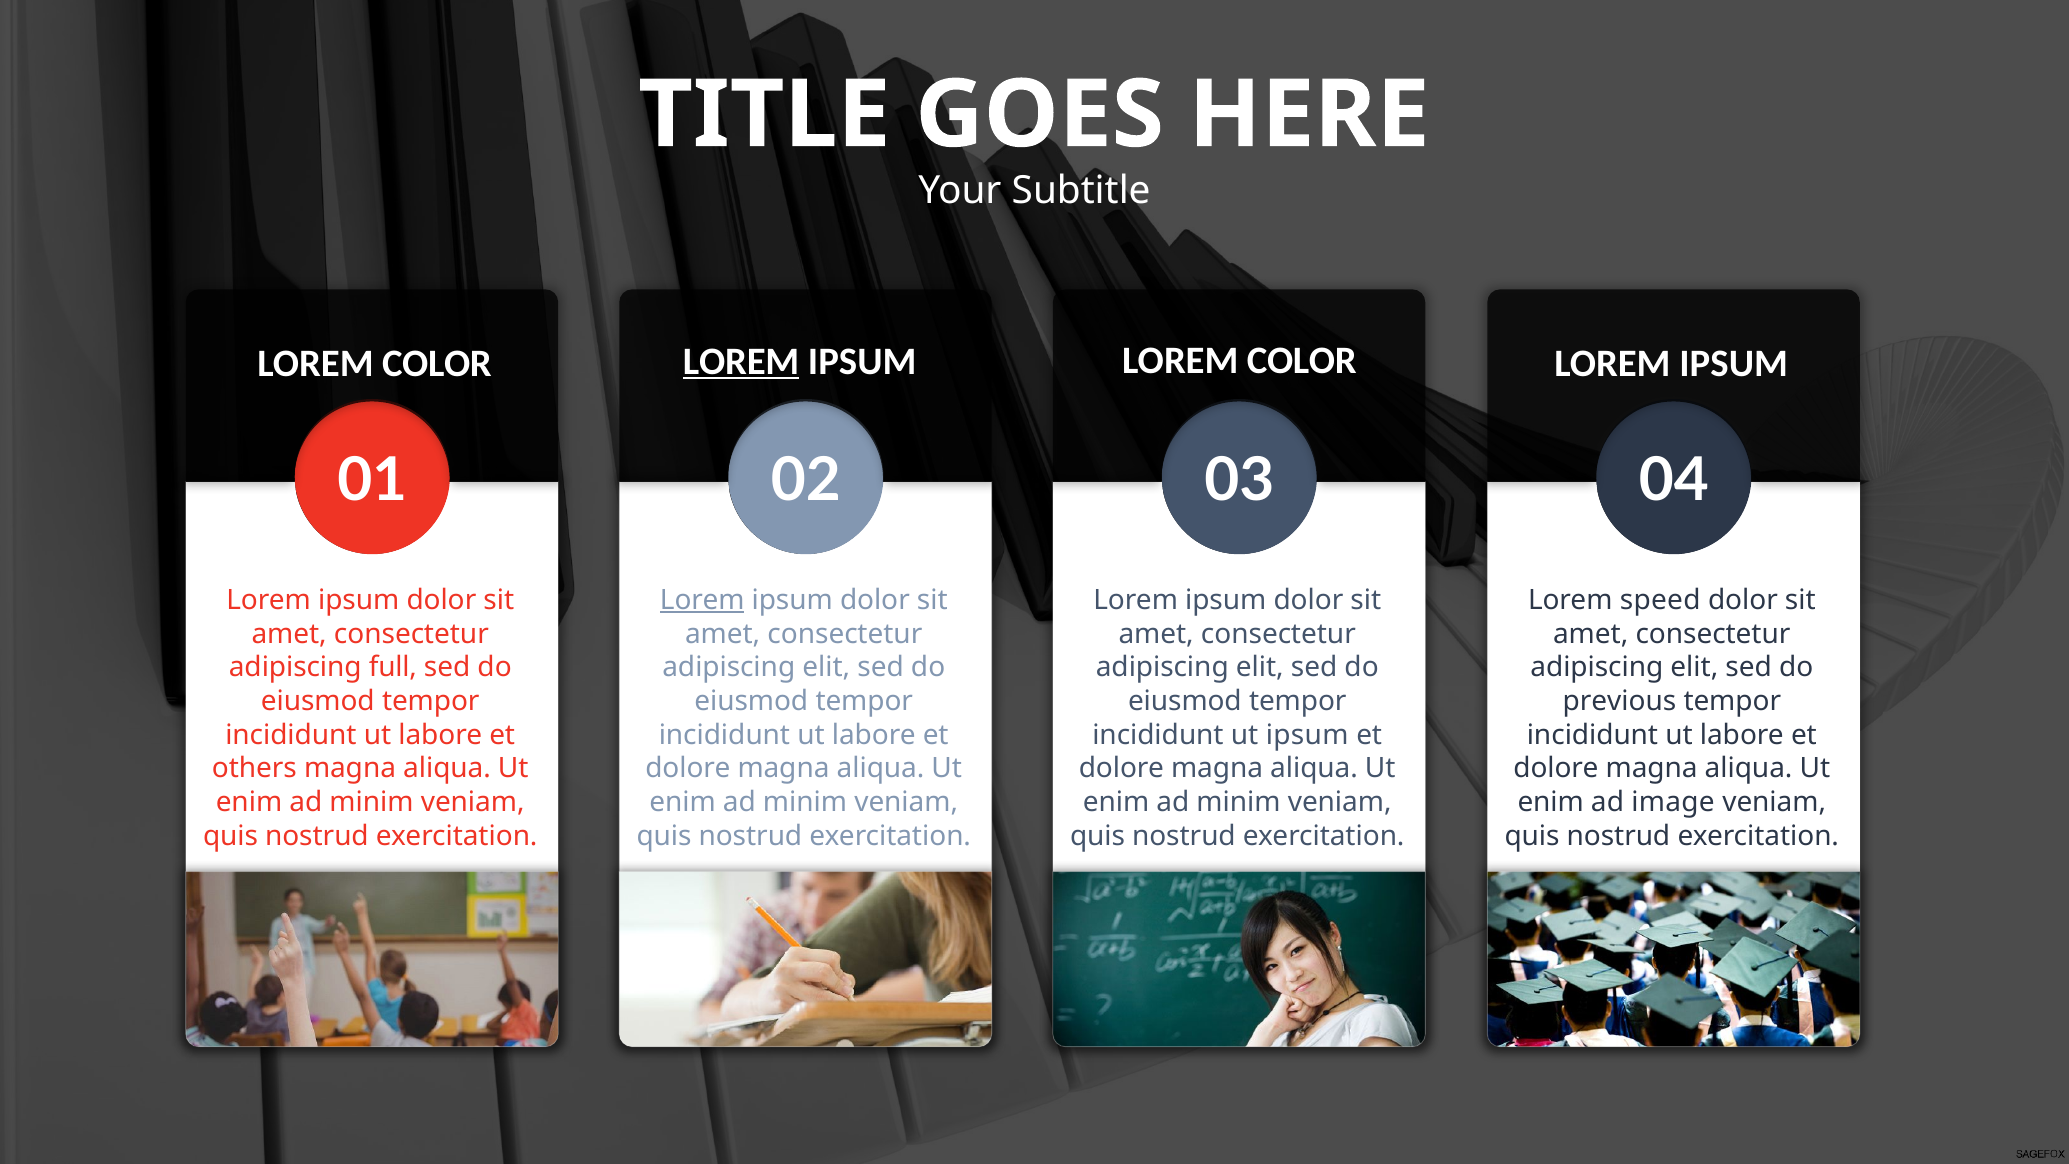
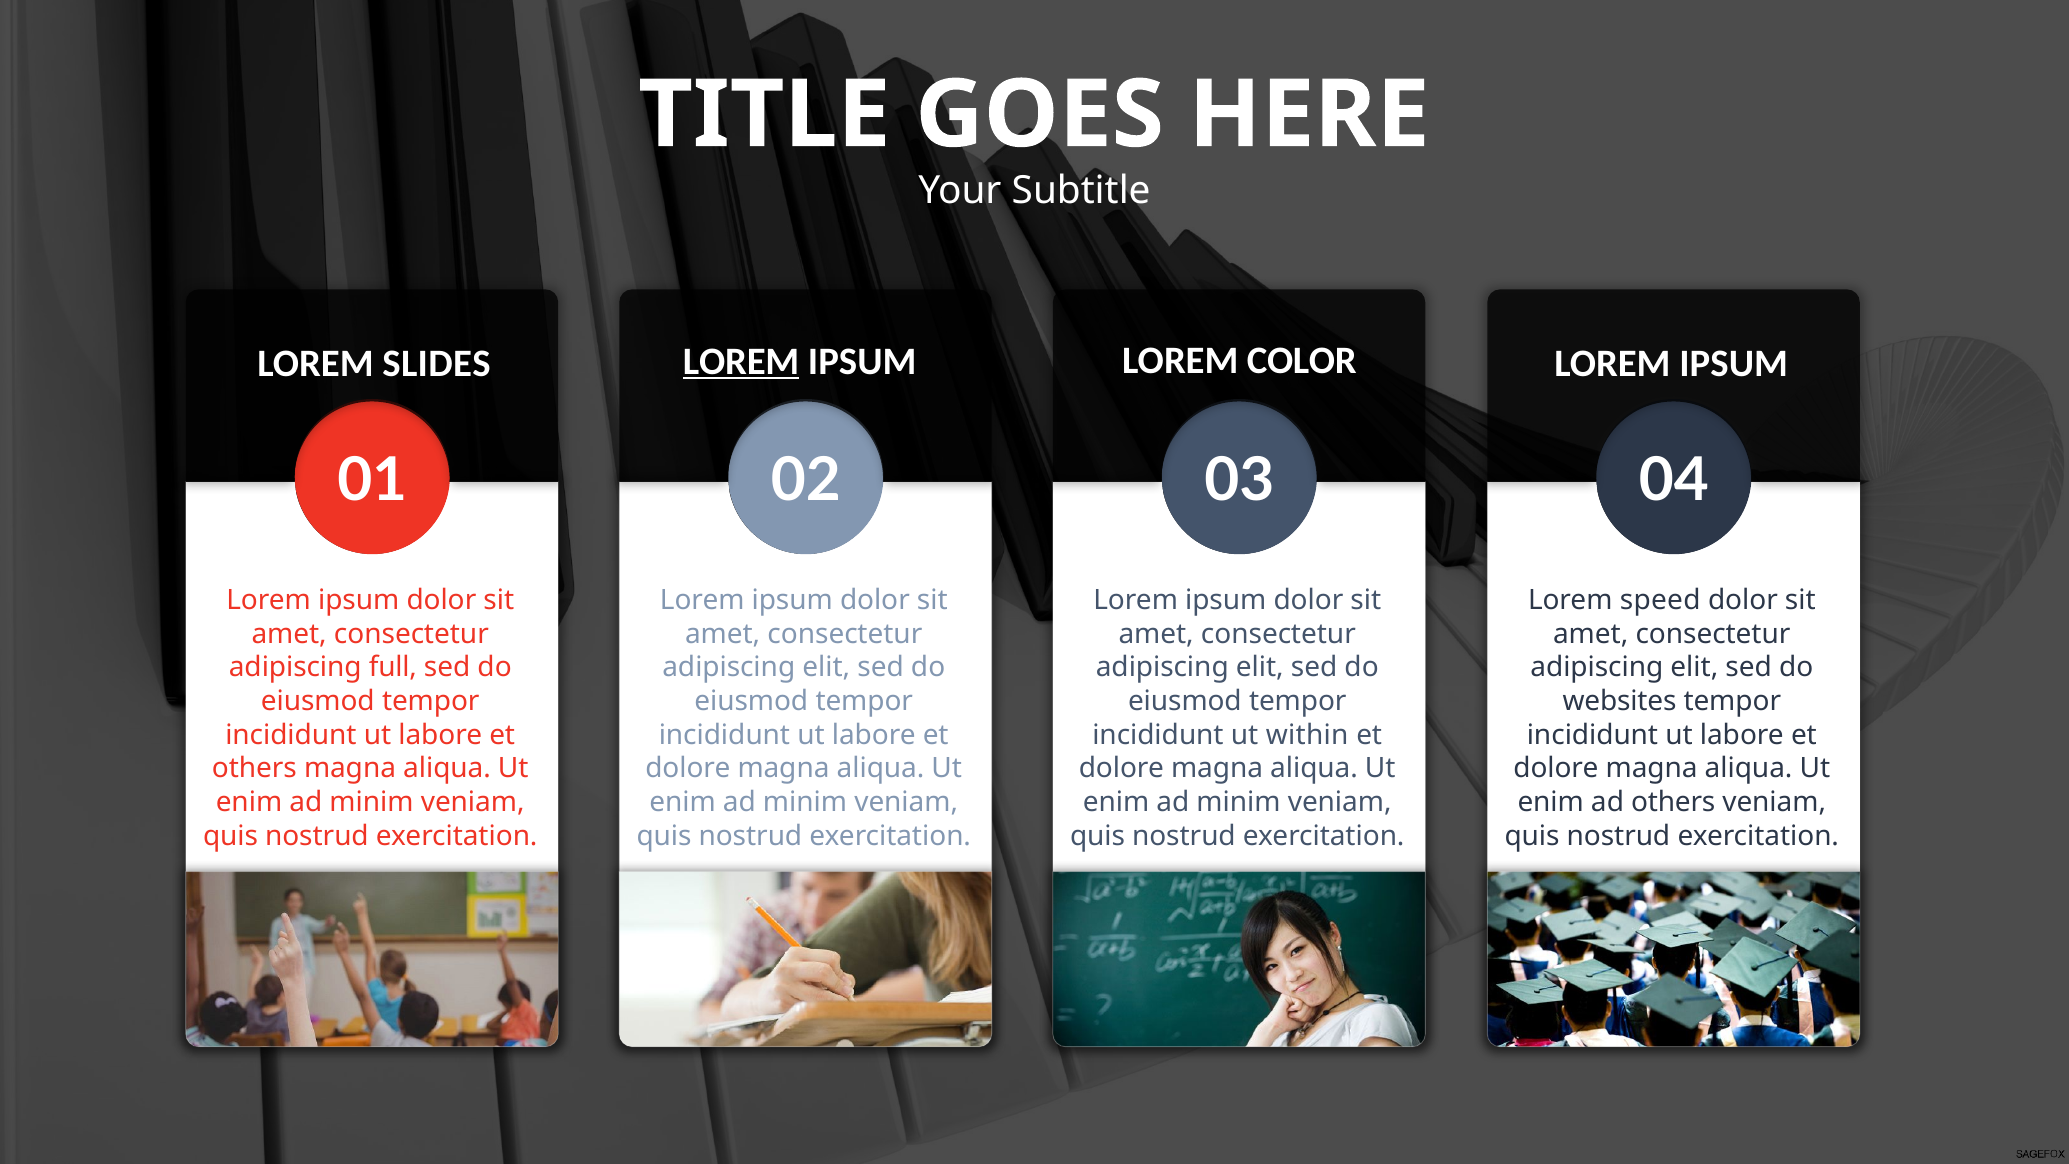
COLOR: COLOR -> SLIDES (437, 364)
Lorem underline: present -> none (702, 600)
previous: previous -> websites (1620, 701)
ut ipsum: ipsum -> within (1307, 735)
ad image: image -> others (1673, 802)
